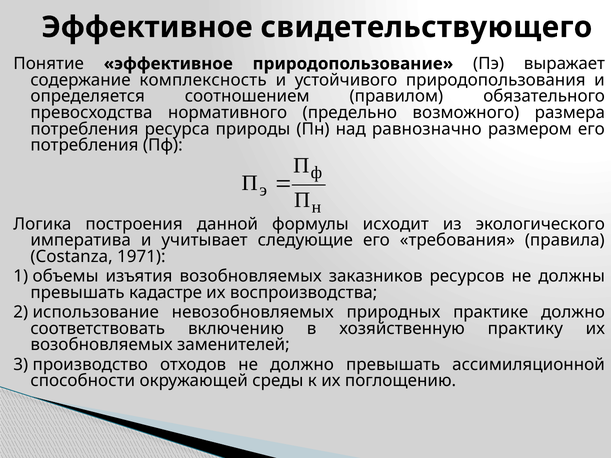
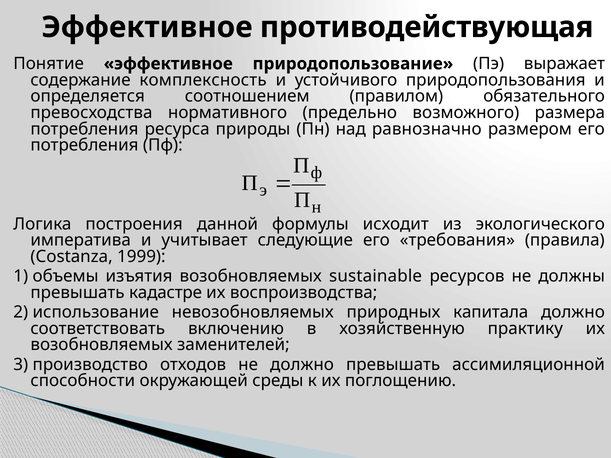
свидетельствующего: свидетельствующего -> противодействующая (427, 27)
1971: 1971 -> 1999 (141, 257)
заказников: заказников -> sustainable (376, 276)
практике: практике -> капитала (491, 312)
